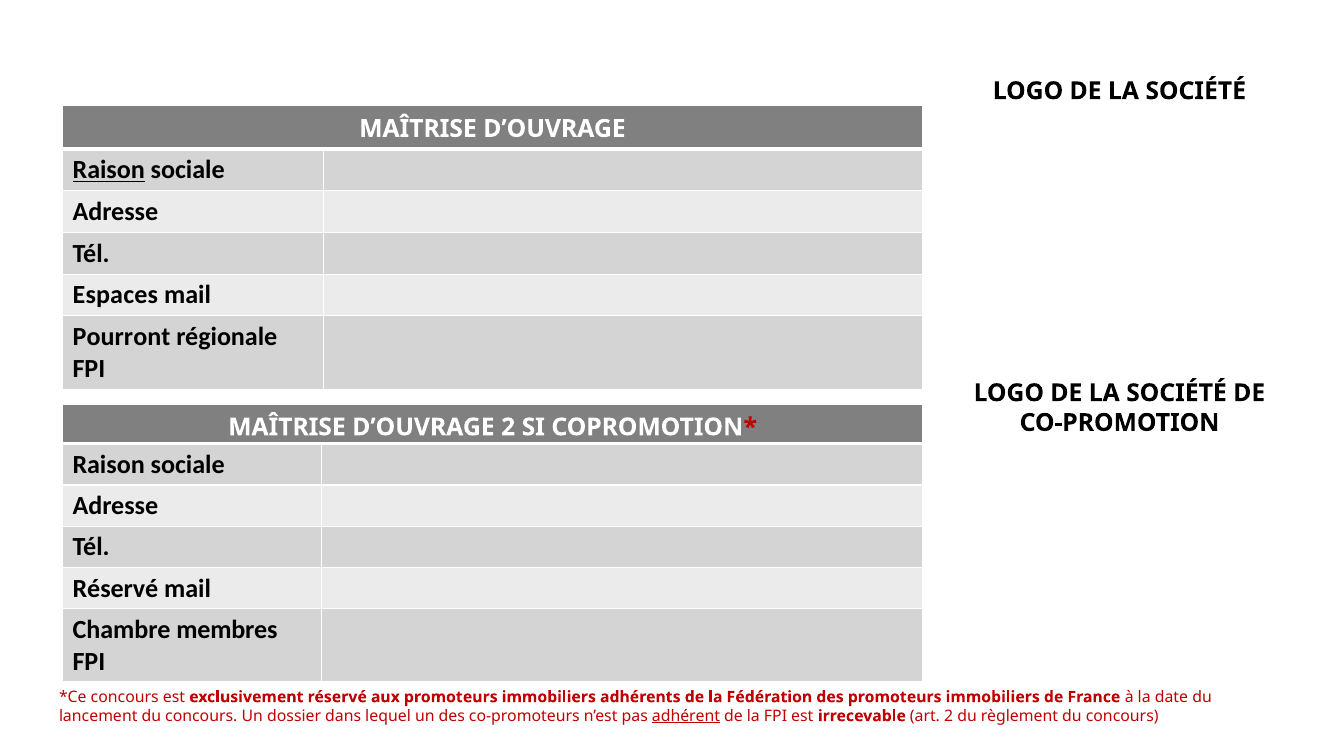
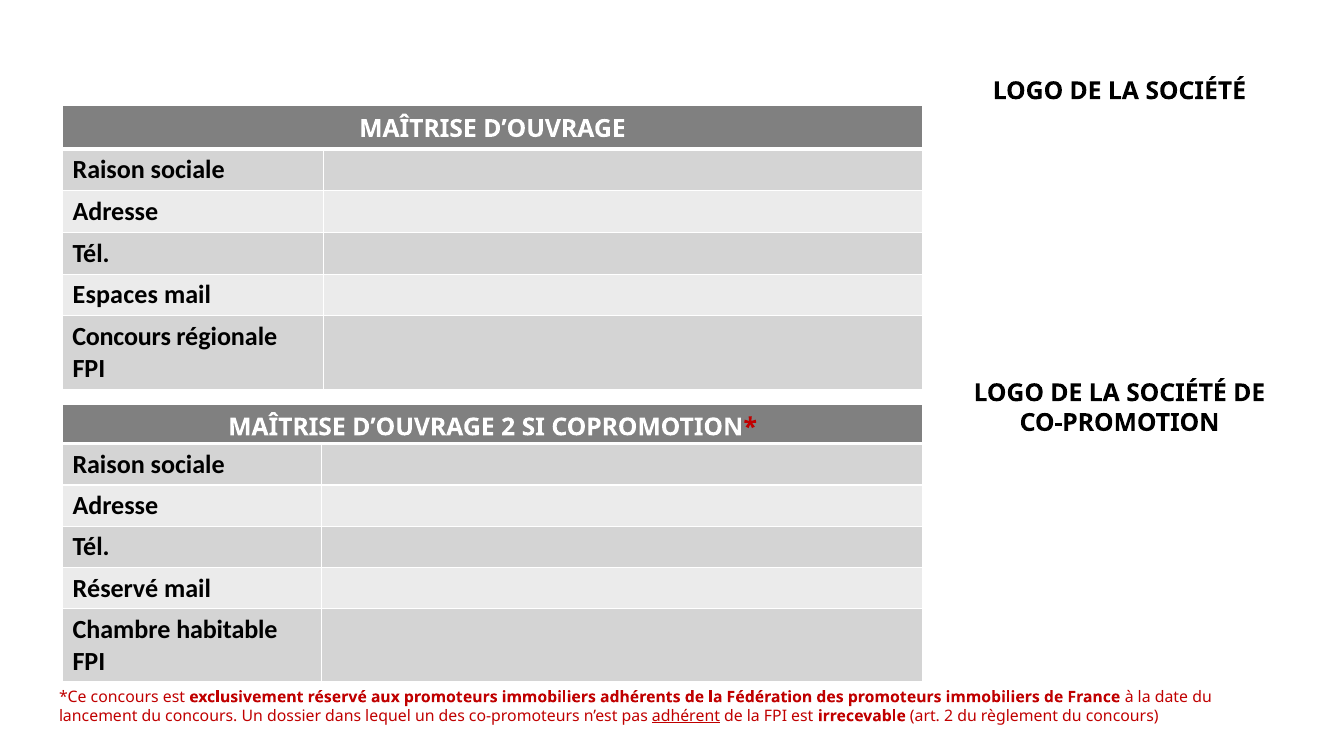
Raison underline: present -> none (109, 170)
Pourront: Pourront -> Concours (122, 337)
membres: membres -> habitable (227, 629)
